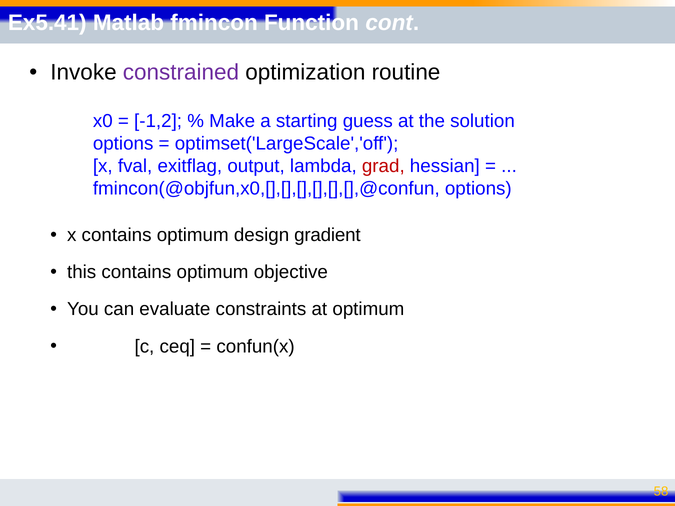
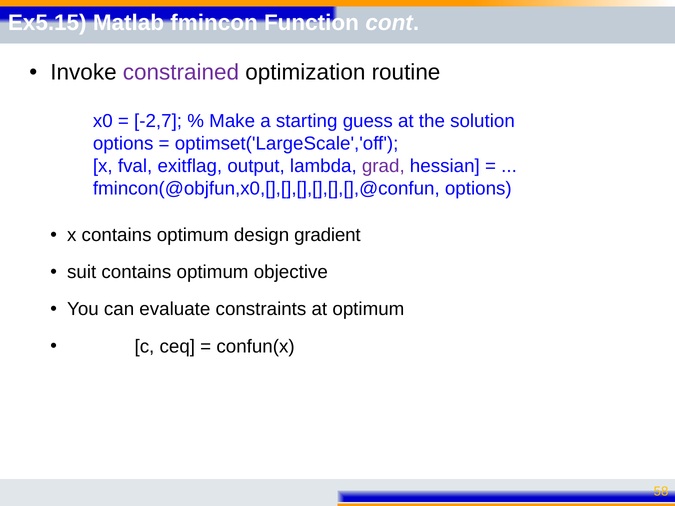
Ex5.41: Ex5.41 -> Ex5.15 (47, 23)
-1,2: -1,2 -> -2,7 (158, 121)
grad colour: red -> purple (383, 166)
this: this -> suit (82, 272)
